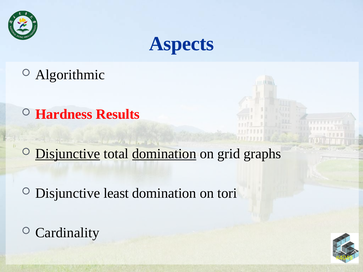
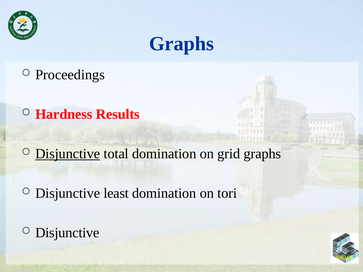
Aspects: Aspects -> Graphs (181, 44)
Algorithmic: Algorithmic -> Proceedings (70, 75)
domination underline: present -> none (164, 154)
Cardinality: Cardinality -> Disjunctive (67, 233)
